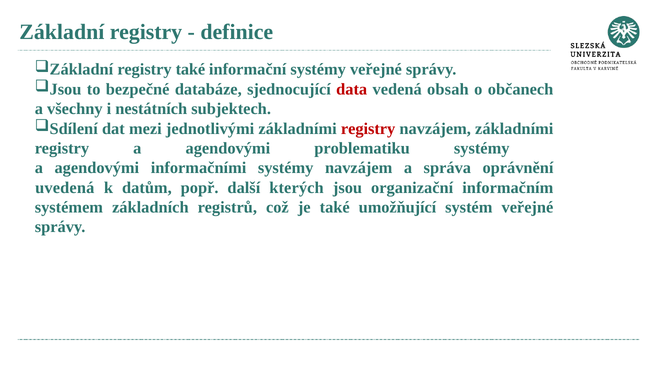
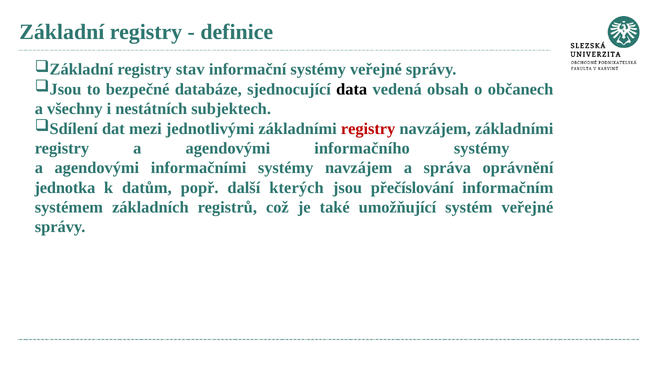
registry také: také -> stav (190, 70)
data colour: red -> black (352, 89)
problematiku: problematiku -> informačního (362, 148)
uvedená: uvedená -> jednotka (65, 188)
organizační: organizační -> přečíslování (412, 188)
